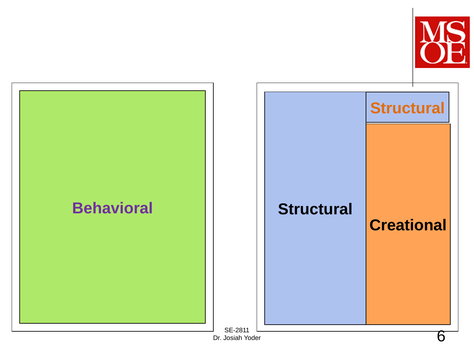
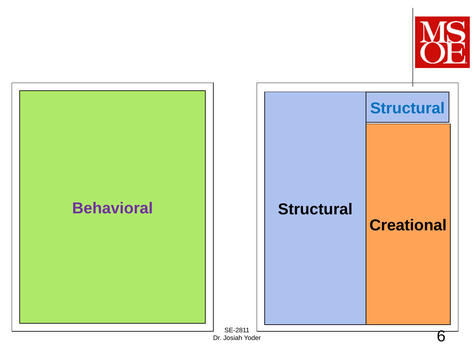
Structural colour: orange -> blue (407, 108)
